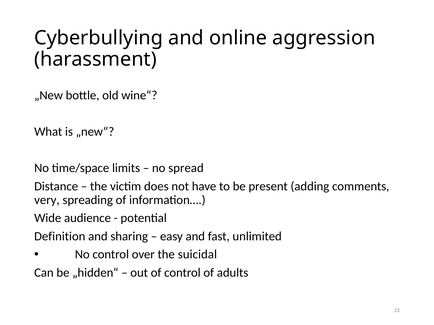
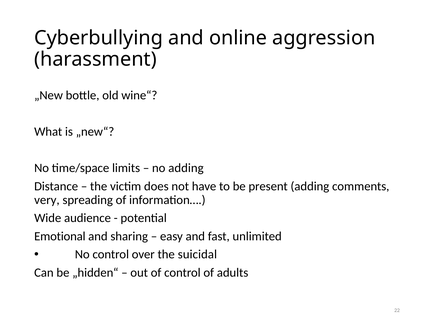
no spread: spread -> adding (186, 168)
Definition: Definition -> Emotional (60, 237)
